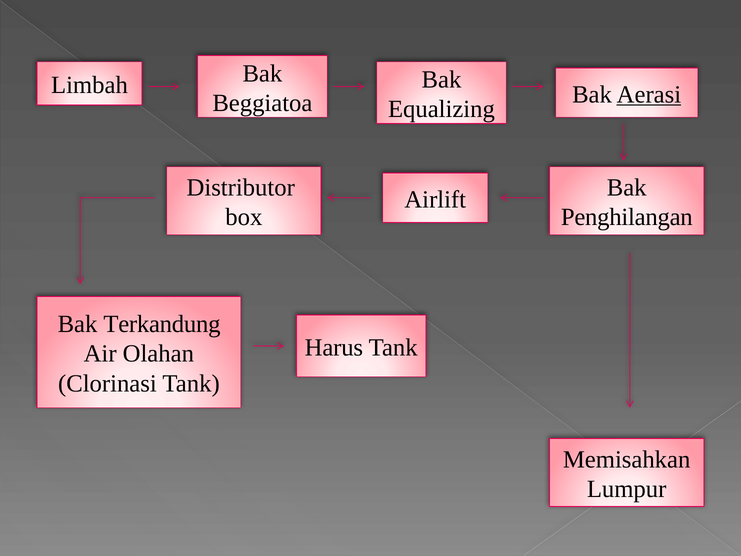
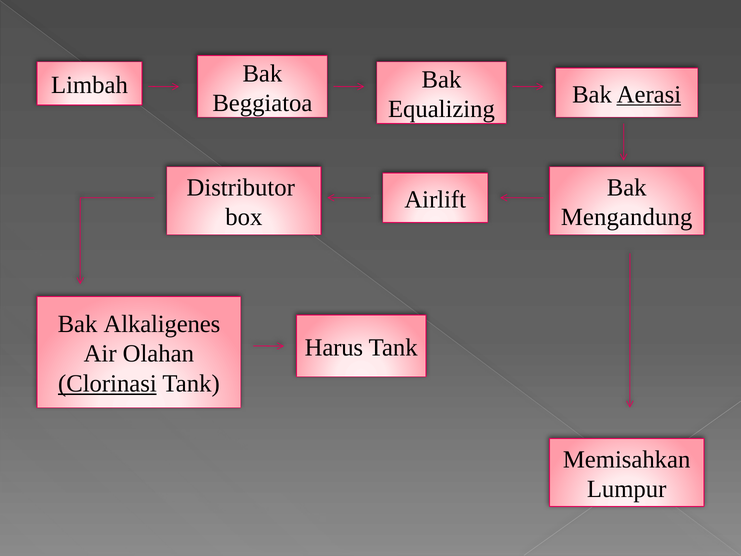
Penghilangan: Penghilangan -> Mengandung (627, 217)
Terkandung: Terkandung -> Alkaligenes (162, 324)
Clorinasi underline: none -> present (107, 383)
